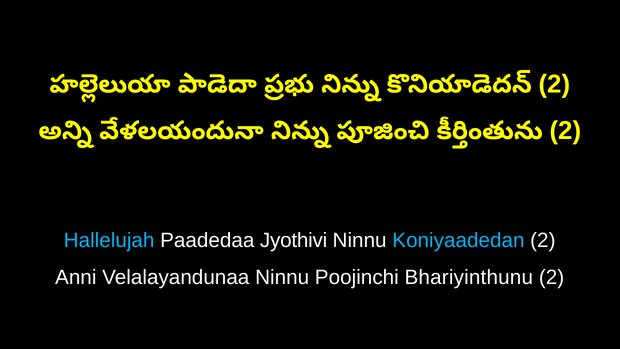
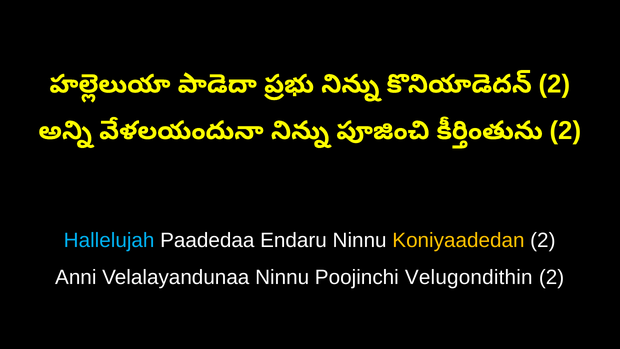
Jyothivi: Jyothivi -> Endaru (293, 240)
Koniyaadedan colour: light blue -> yellow (458, 240)
Bhariyinthunu: Bhariyinthunu -> Velugondithin (469, 277)
